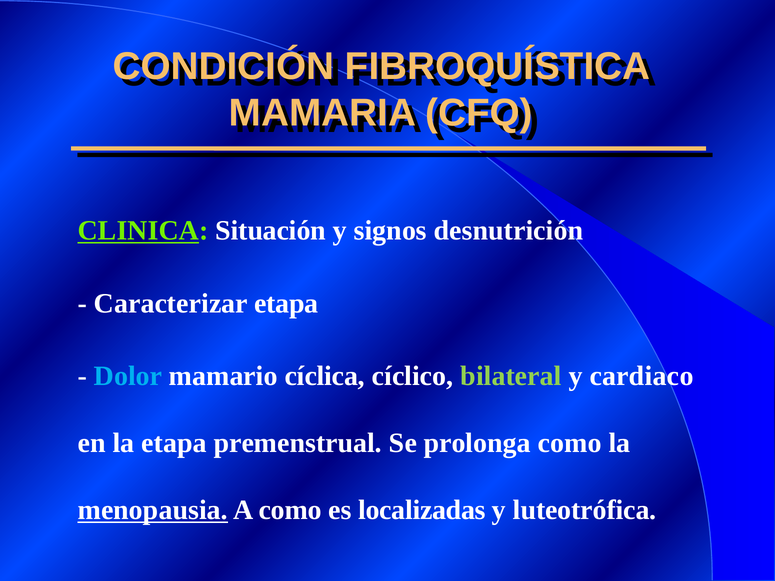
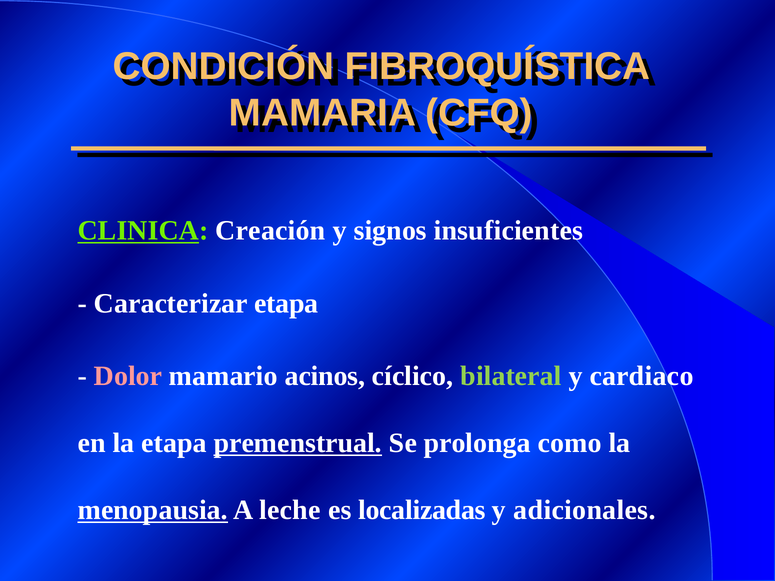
Situación: Situación -> Creación (270, 231)
desnutrición: desnutrición -> insuficientes (508, 231)
Dolor colour: light blue -> pink (128, 376)
cíclica: cíclica -> acinos (325, 376)
premenstrual underline: none -> present (298, 443)
A como: como -> leche (290, 510)
luteotrófica: luteotrófica -> adicionales (585, 510)
